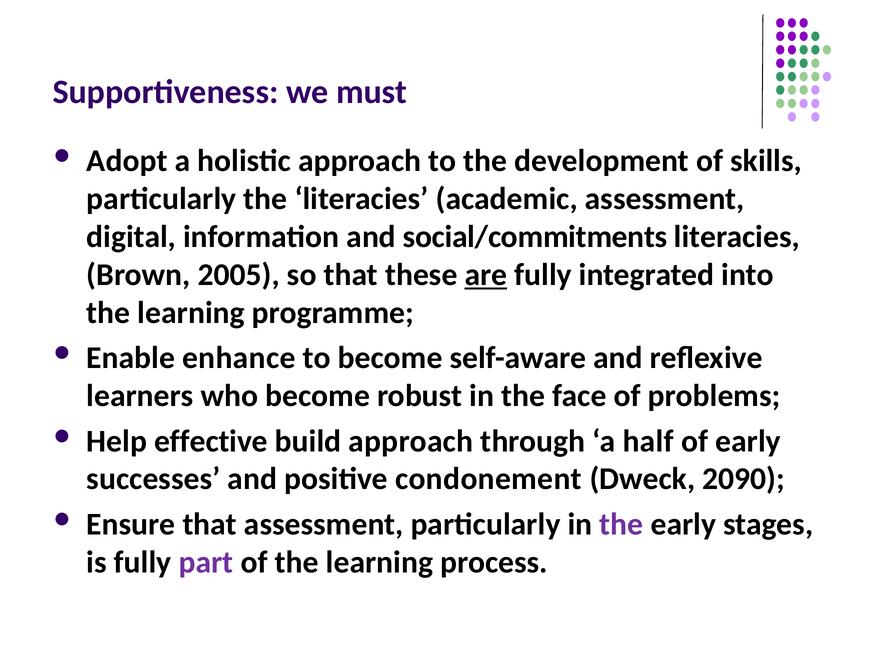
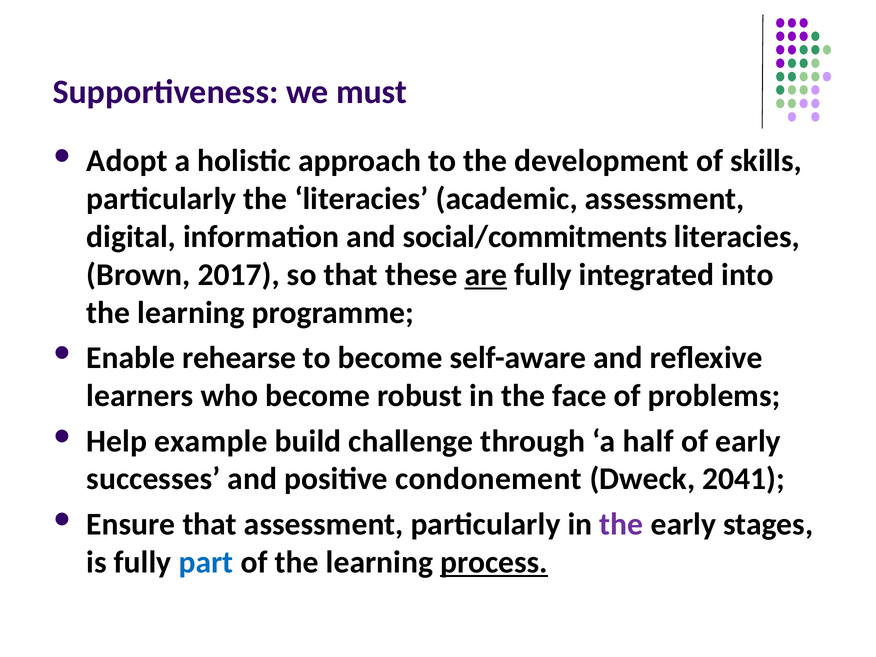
2005: 2005 -> 2017 (239, 275)
enhance: enhance -> rehearse (239, 358)
effective: effective -> example (211, 441)
build approach: approach -> challenge (411, 441)
2090: 2090 -> 2041 (744, 479)
part colour: purple -> blue (206, 562)
process underline: none -> present (494, 562)
